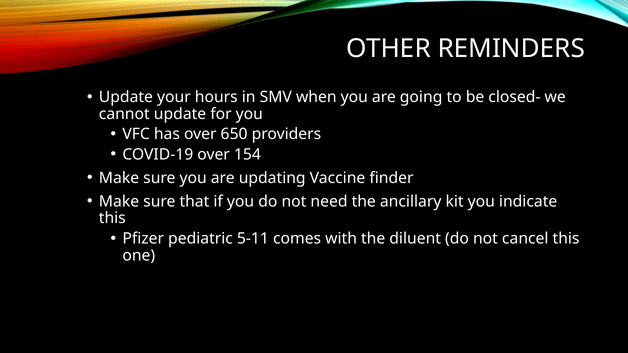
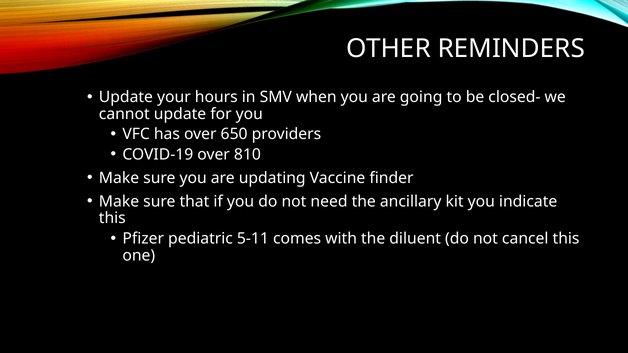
154: 154 -> 810 (247, 155)
